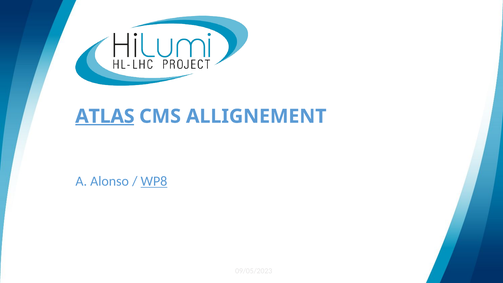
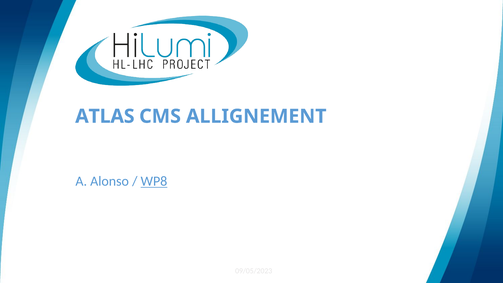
ATLAS underline: present -> none (105, 116)
